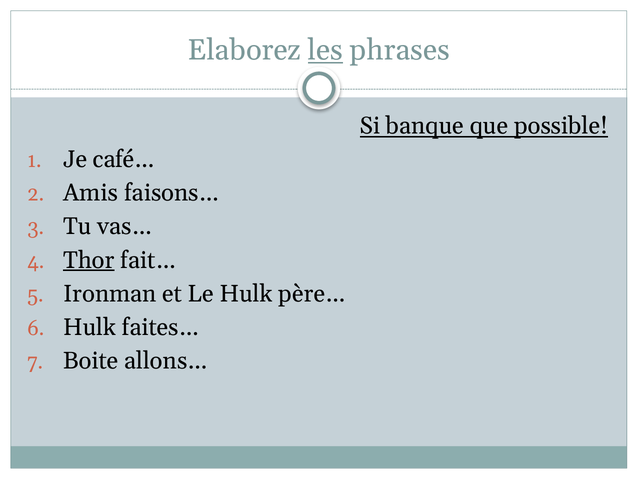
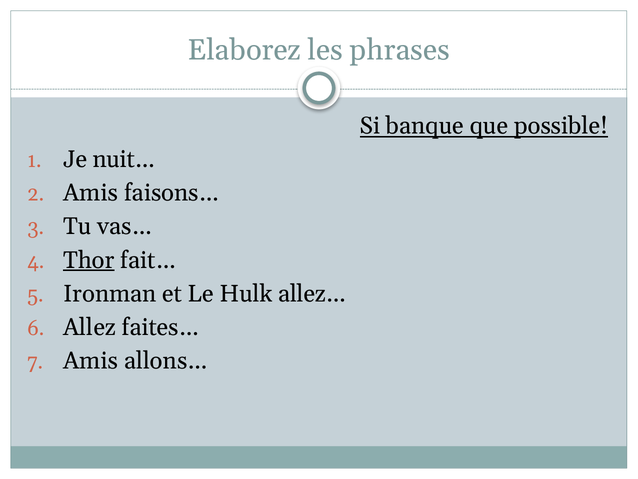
les underline: present -> none (325, 50)
café…: café… -> nuit… (123, 159)
père…: père… -> allez… (312, 293)
Hulk: Hulk -> Allez (90, 327)
Boite: Boite -> Amis (91, 360)
